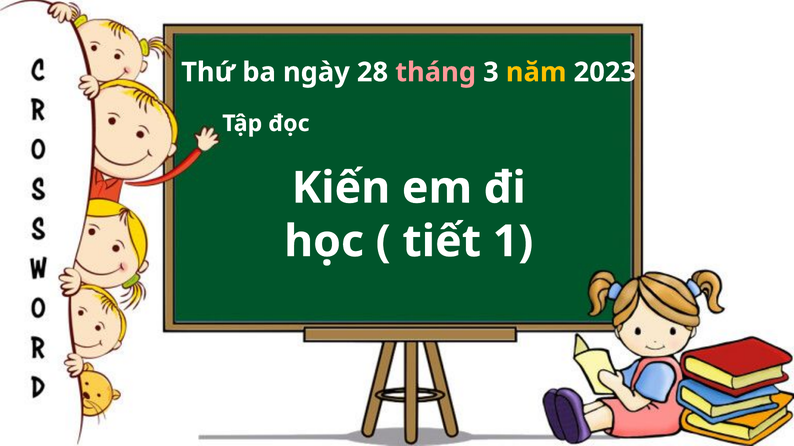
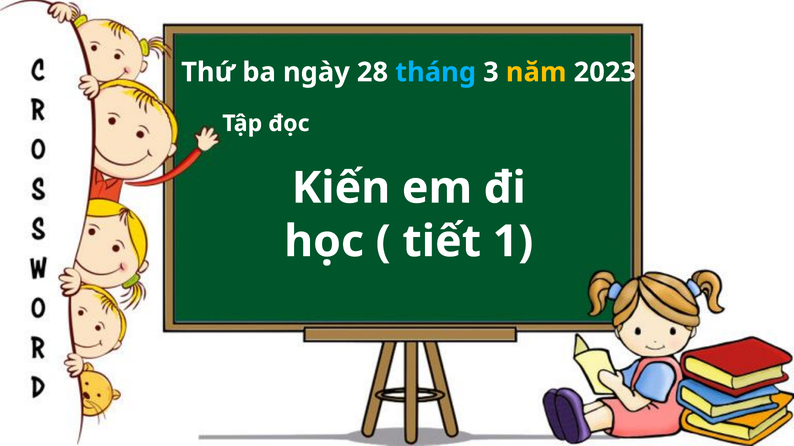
tháng colour: pink -> light blue (436, 72)
